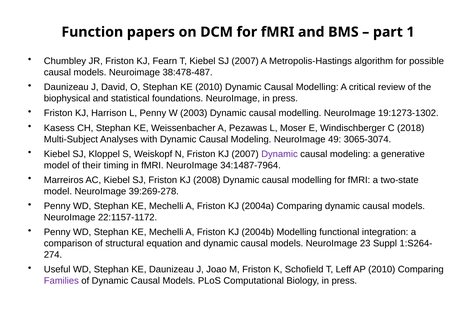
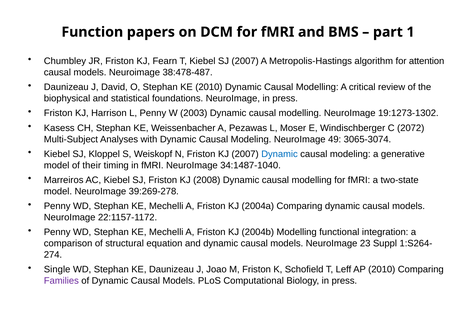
possible: possible -> attention (427, 61)
2018: 2018 -> 2072 (411, 128)
Dynamic colour: purple -> blue (279, 154)
34:1487-7964: 34:1487-7964 -> 34:1487-1040 (251, 165)
Useful: Useful -> Single (57, 270)
